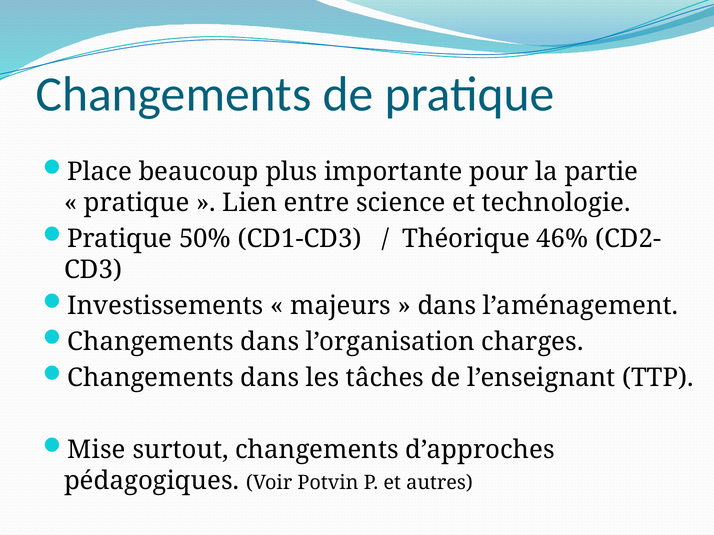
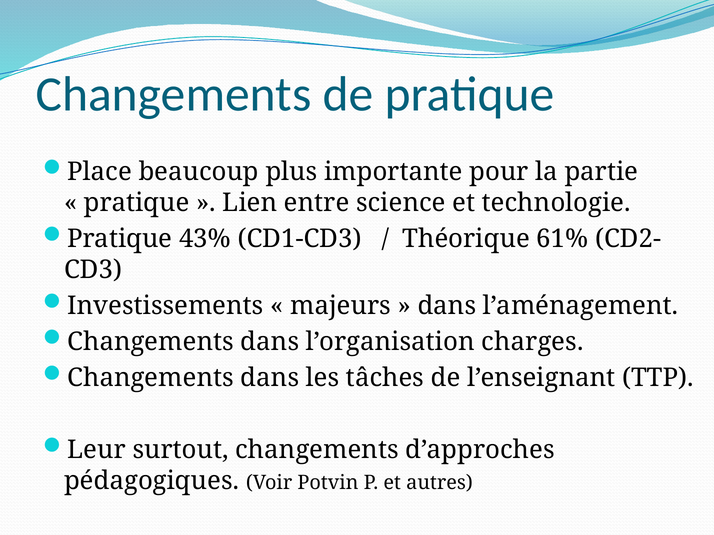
50%: 50% -> 43% (205, 239)
46%: 46% -> 61% (562, 239)
Mise: Mise -> Leur (97, 450)
